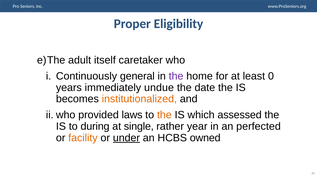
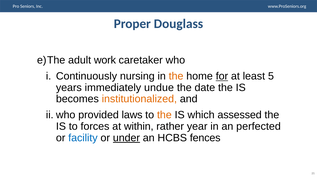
Eligibility: Eligibility -> Douglass (178, 24)
itself: itself -> work (105, 60)
general: general -> nursing (137, 76)
the colour: purple -> orange (176, 76)
for underline: none -> present (222, 76)
0: 0 -> 5 (271, 76)
during: during -> forces (95, 127)
single: single -> within (139, 127)
facility colour: orange -> blue (83, 138)
owned: owned -> fences (205, 138)
